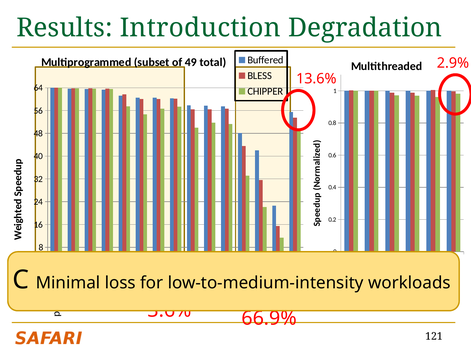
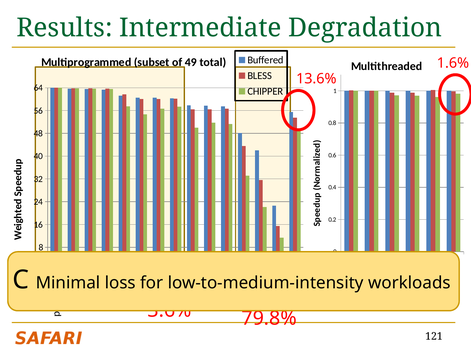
Introduction: Introduction -> Intermediate (200, 28)
2.9%: 2.9% -> 1.6% (453, 63)
66.9%: 66.9% -> 79.8% (269, 318)
